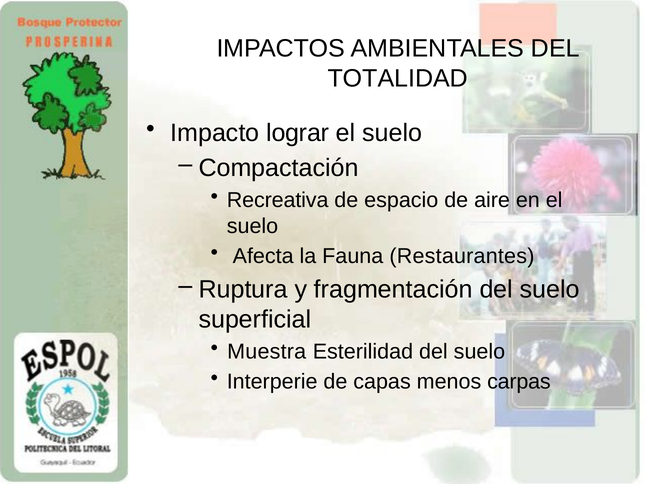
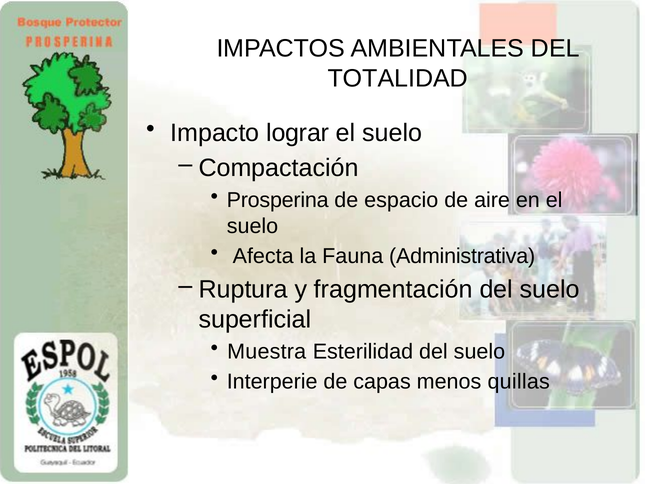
Recreativa: Recreativa -> Prosperina (278, 200)
Restaurantes: Restaurantes -> Administrativa (462, 256)
carpas: carpas -> quillas (519, 381)
